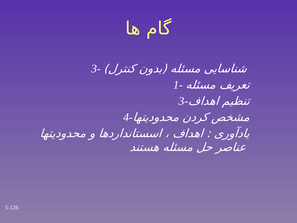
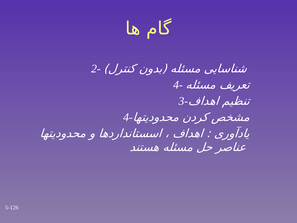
3-: 3- -> 2- (96, 69)
1-: 1- -> 4- (178, 85)
